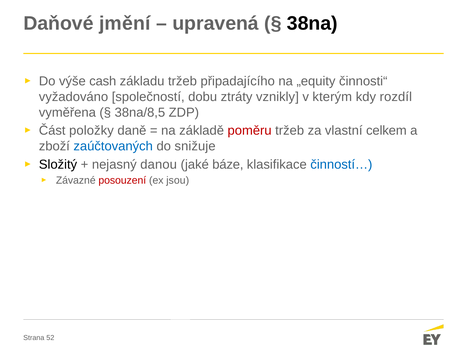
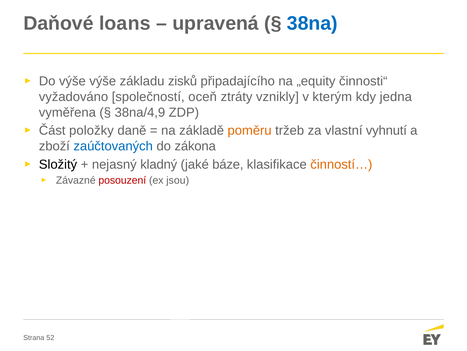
jmění: jmění -> loans (125, 23)
38na colour: black -> blue (312, 23)
výše cash: cash -> výše (103, 81)
základu tržeb: tržeb -> zisků (183, 81)
dobu: dobu -> oceň (203, 97)
rozdíl: rozdíl -> jedna (396, 97)
38na/8,5: 38na/8,5 -> 38na/4,9 (140, 112)
poměru colour: red -> orange (250, 130)
celkem: celkem -> vyhnutí (386, 130)
snižuje: snižuje -> zákona (195, 146)
danou: danou -> kladný (159, 164)
činností… colour: blue -> orange (341, 164)
